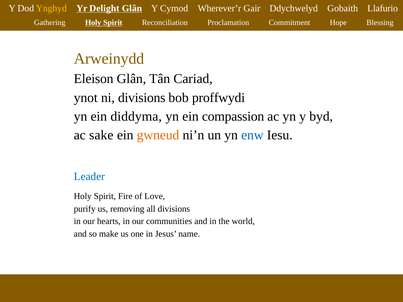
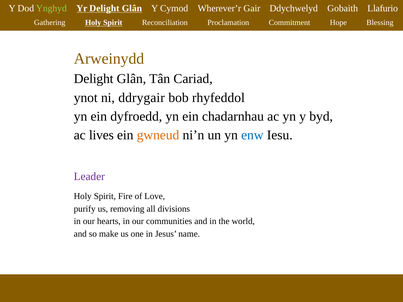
Ynghyd colour: yellow -> light green (51, 8)
Eleison: Eleison -> Delight (94, 79)
ni divisions: divisions -> ddrygair (142, 98)
proffwydi: proffwydi -> rhyfeddol (218, 98)
diddyma: diddyma -> dyfroedd (136, 116)
compassion: compassion -> chadarnhau (233, 116)
sake: sake -> lives (101, 135)
Leader colour: blue -> purple (89, 176)
